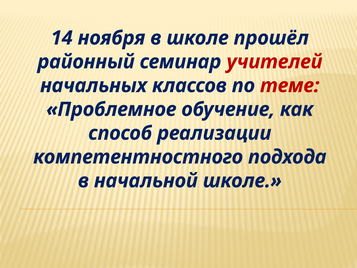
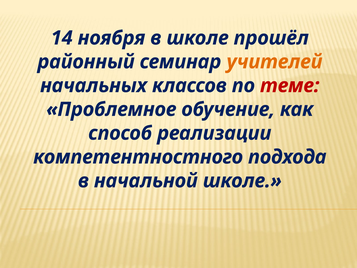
учителей colour: red -> orange (274, 62)
